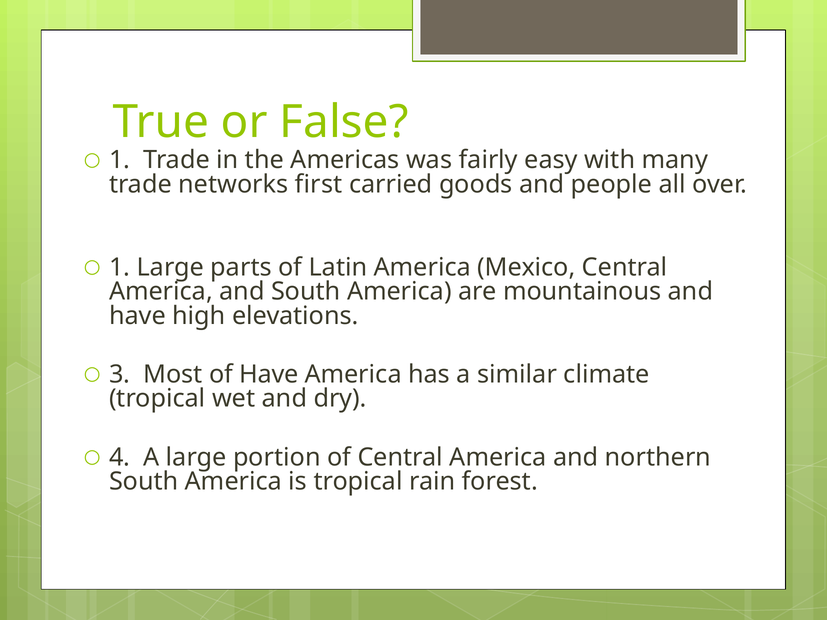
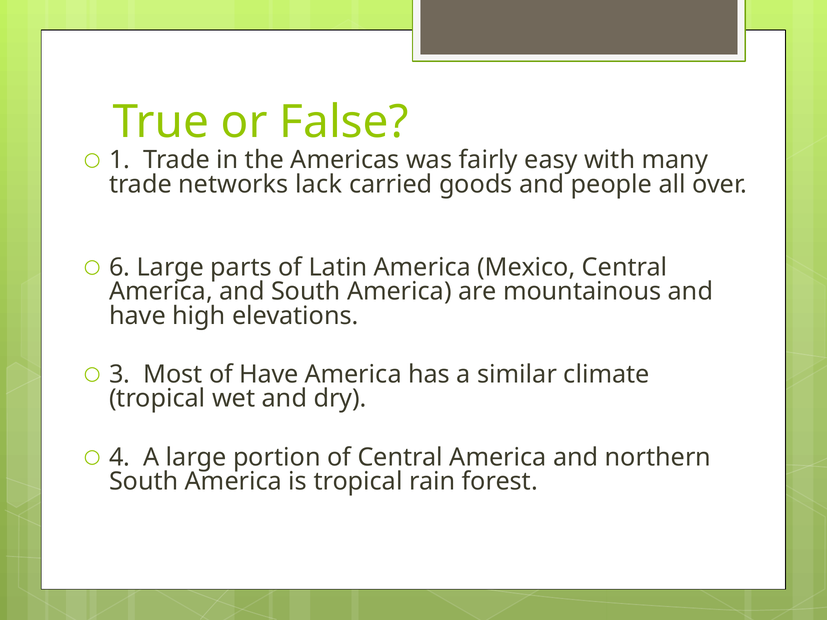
first: first -> lack (319, 184)
1: 1 -> 6 (120, 267)
